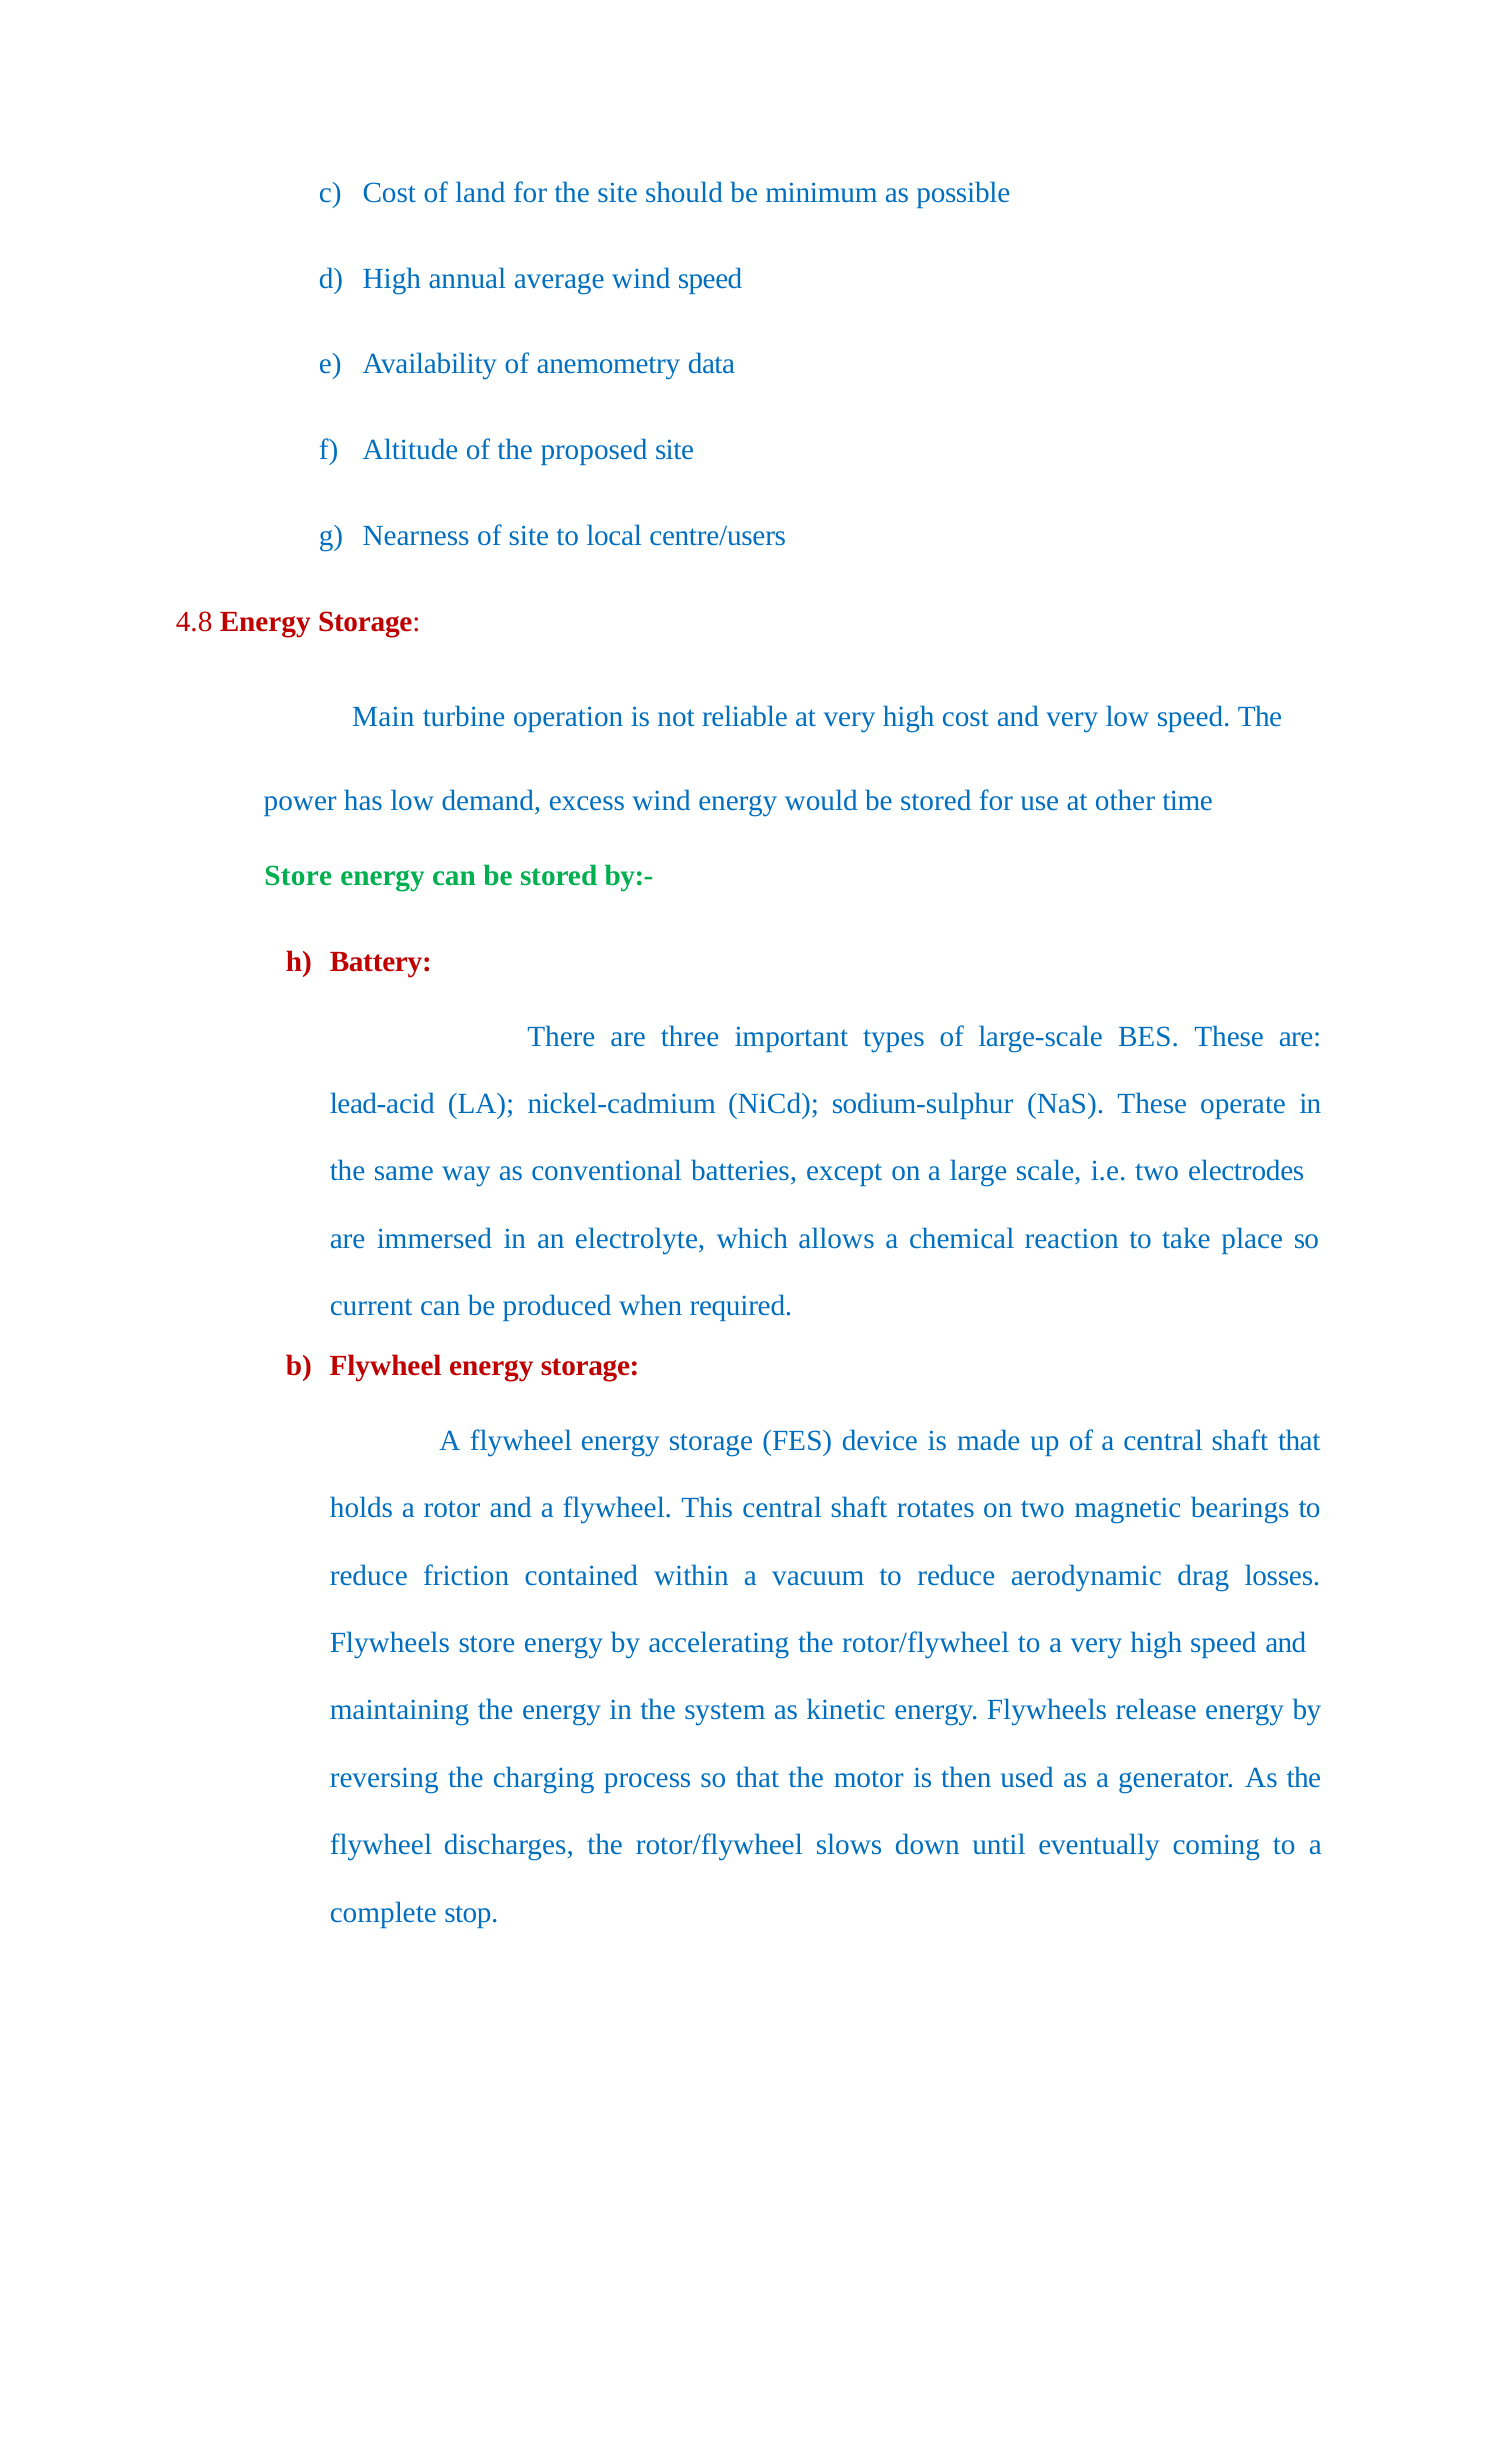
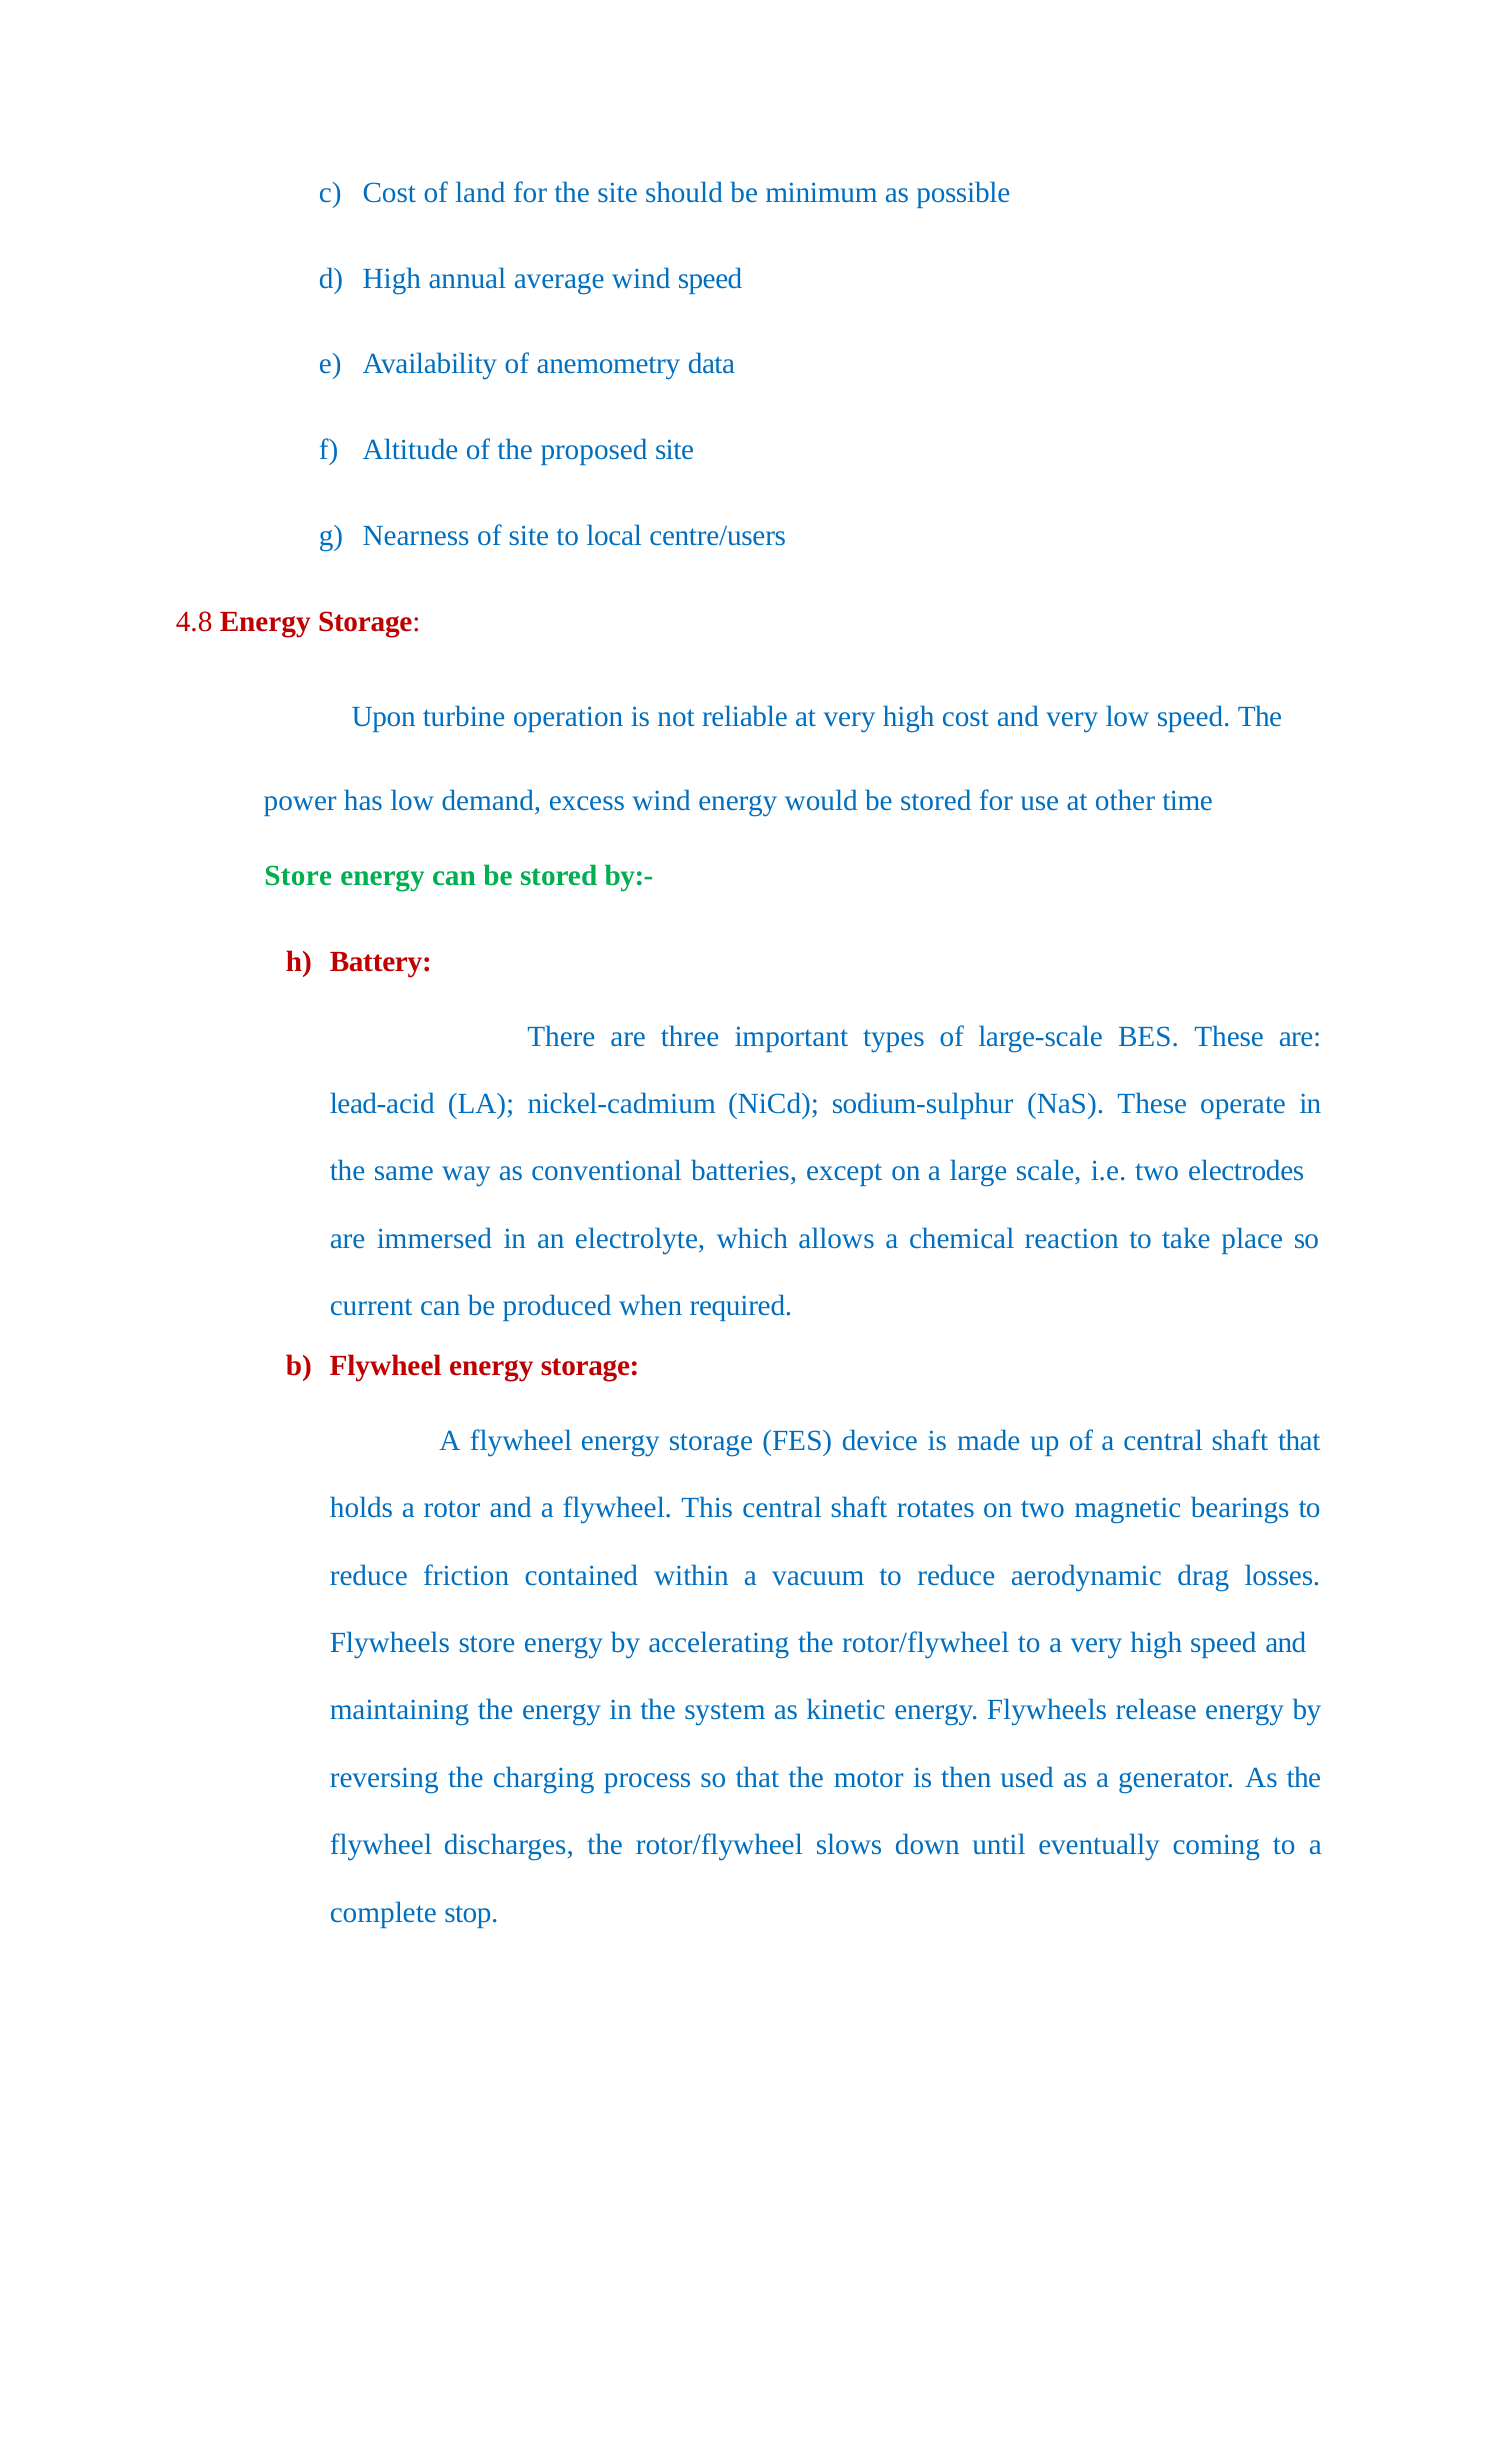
Main: Main -> Upon (384, 717)
